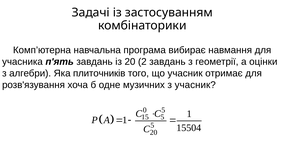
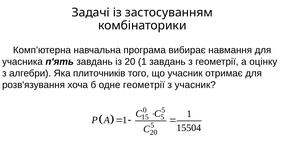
із 20 2: 2 -> 1 (142, 62)
оцінки: оцінки -> оцінку (263, 62)
одне музичних: музичних -> геометрії (144, 85)
